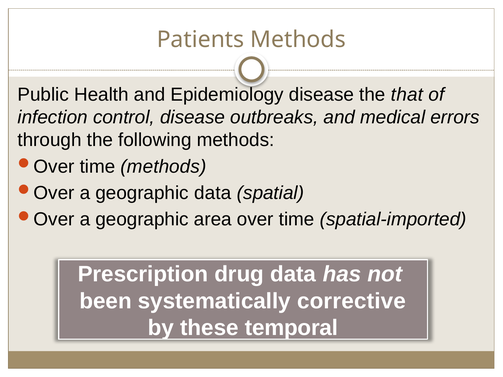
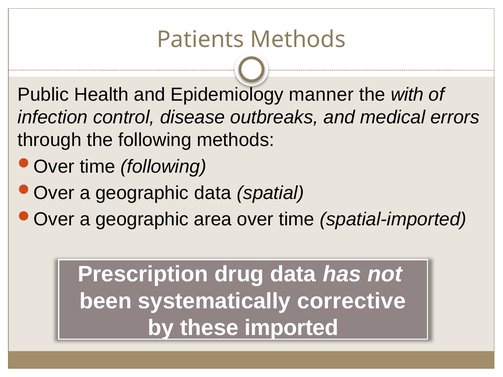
Epidemiology disease: disease -> manner (321, 95)
that: that -> with (407, 95)
time methods: methods -> following (163, 167)
temporal: temporal -> imported (291, 328)
